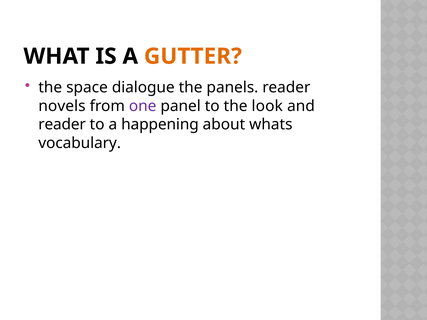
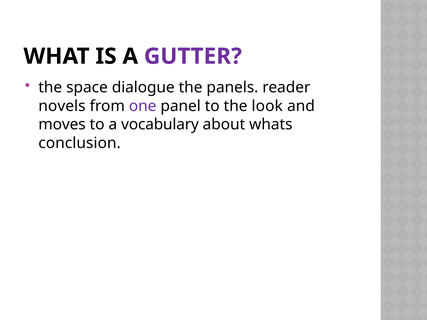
GUTTER colour: orange -> purple (193, 56)
reader: reader -> moves (62, 125)
happening: happening -> vocabulary (160, 125)
vocabulary: vocabulary -> conclusion (80, 143)
